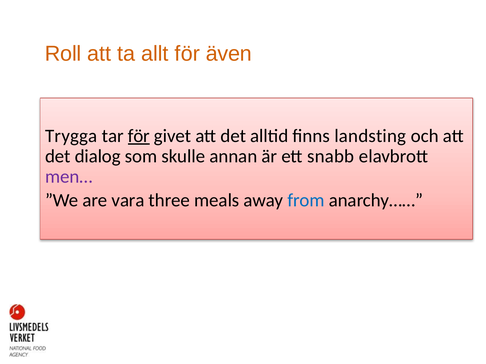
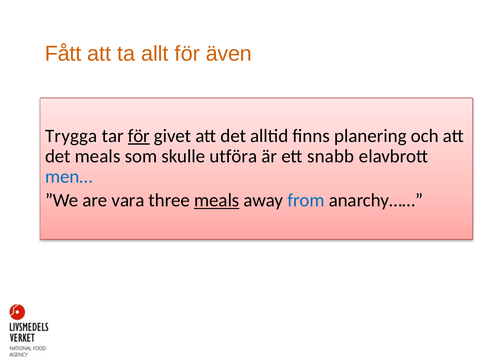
Roll: Roll -> Fått (63, 54)
landsting: landsting -> planering (370, 136)
det dialog: dialog -> meals (98, 156)
annan: annan -> utföra (233, 156)
men… colour: purple -> blue (69, 177)
meals underline: none -> present (217, 201)
